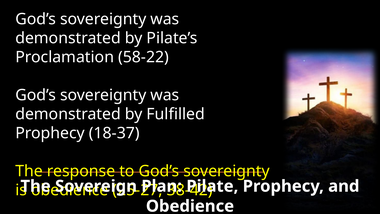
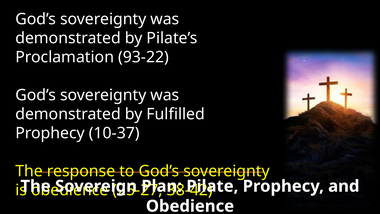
58-22: 58-22 -> 93-22 (143, 57)
18-37: 18-37 -> 10-37 (114, 133)
